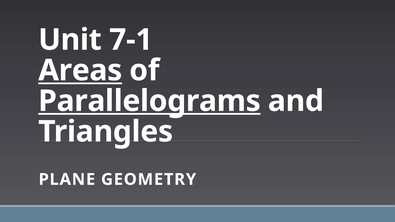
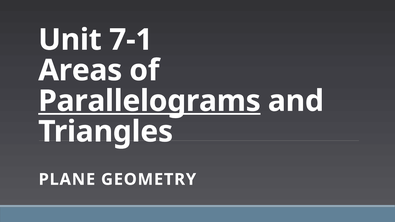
Areas underline: present -> none (80, 70)
